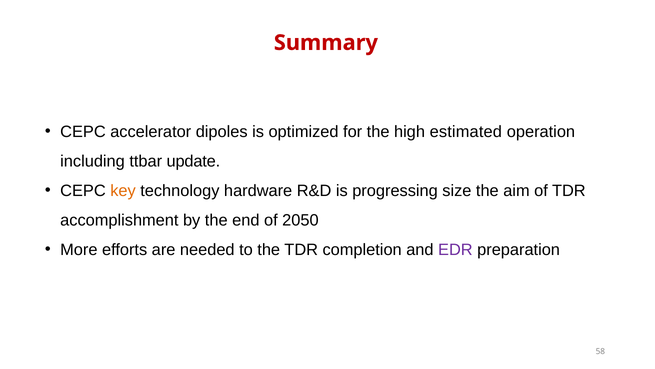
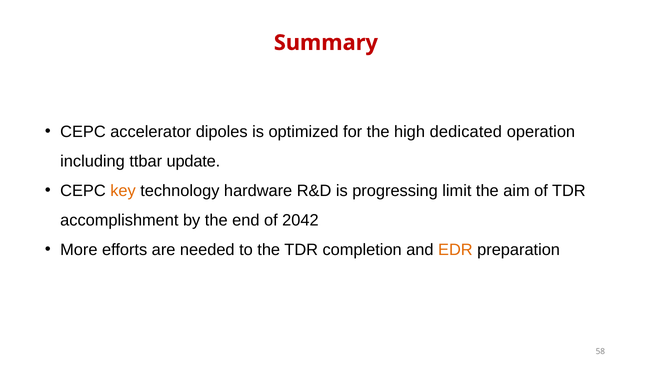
estimated: estimated -> dedicated (466, 131)
size: size -> limit (457, 190)
2050: 2050 -> 2042 (300, 220)
EDR colour: purple -> orange (455, 249)
